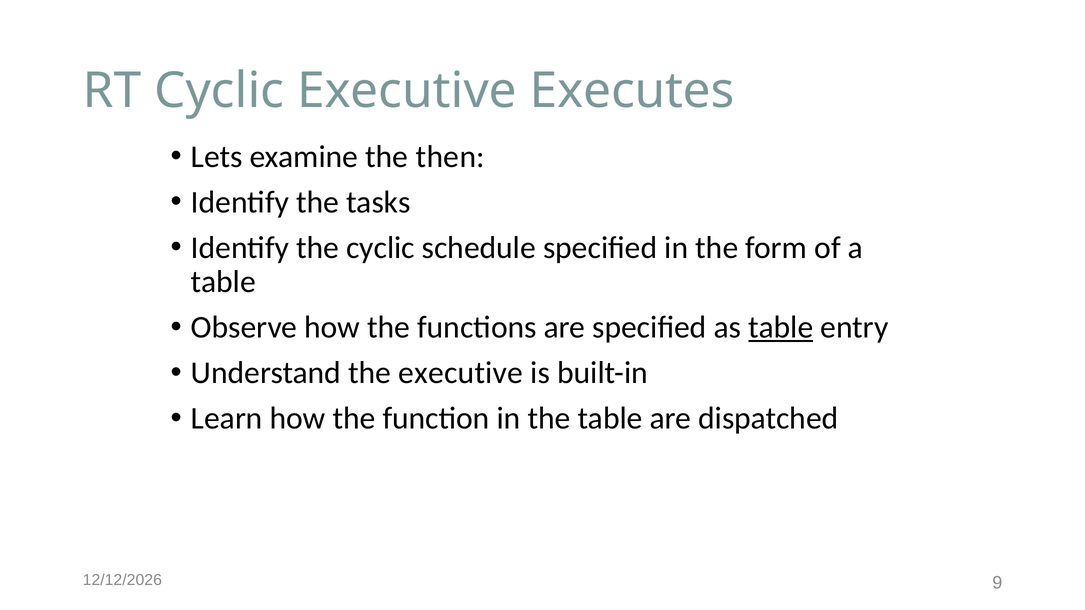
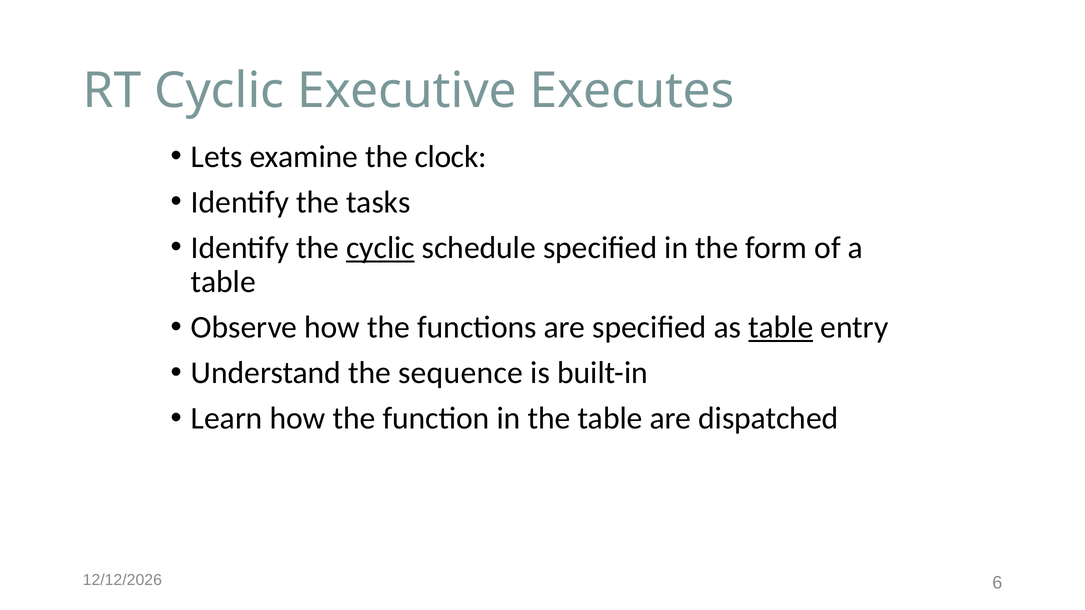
then: then -> clock (451, 157)
cyclic underline: none -> present (380, 248)
the executive: executive -> sequence (461, 373)
9: 9 -> 6 (997, 583)
